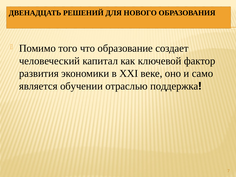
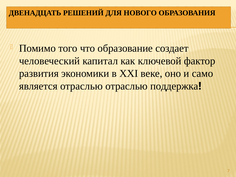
является обучении: обучении -> отраслью (81, 86)
